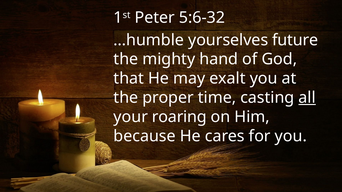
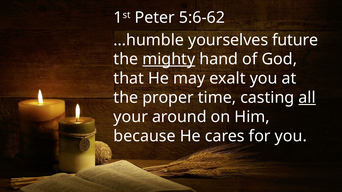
5:6-32: 5:6-32 -> 5:6-62 (202, 18)
mighty underline: none -> present (169, 59)
roaring: roaring -> around (179, 117)
